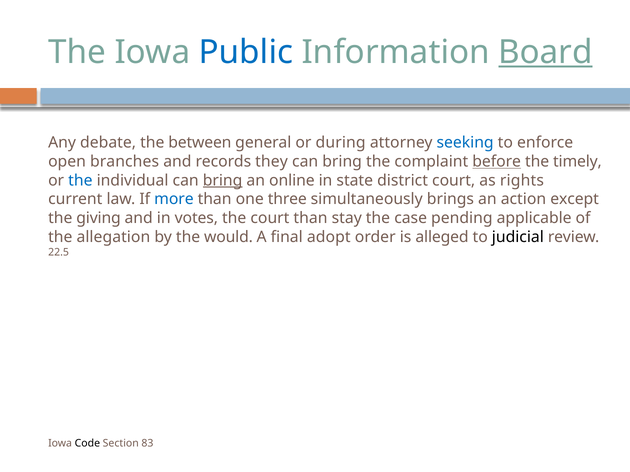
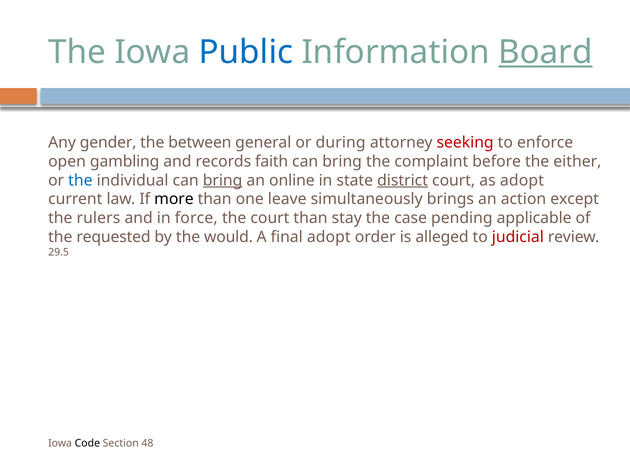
debate: debate -> gender (108, 143)
seeking colour: blue -> red (465, 143)
branches: branches -> gambling (125, 162)
they: they -> faith (272, 162)
before underline: present -> none (497, 162)
timely: timely -> either (577, 162)
district underline: none -> present (403, 181)
as rights: rights -> adopt (522, 181)
more colour: blue -> black (174, 199)
three: three -> leave (287, 199)
giving: giving -> rulers (98, 218)
votes: votes -> force (196, 218)
allegation: allegation -> requested (113, 237)
judicial colour: black -> red (518, 237)
22.5: 22.5 -> 29.5 (59, 253)
83: 83 -> 48 (147, 444)
